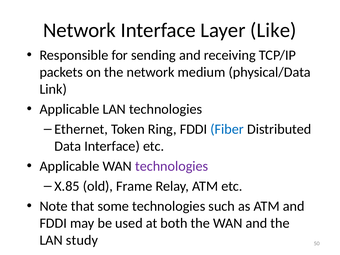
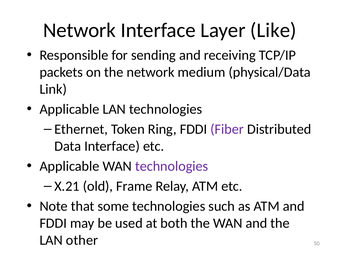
Fiber colour: blue -> purple (227, 129)
X.85: X.85 -> X.21 (67, 186)
study: study -> other (82, 240)
